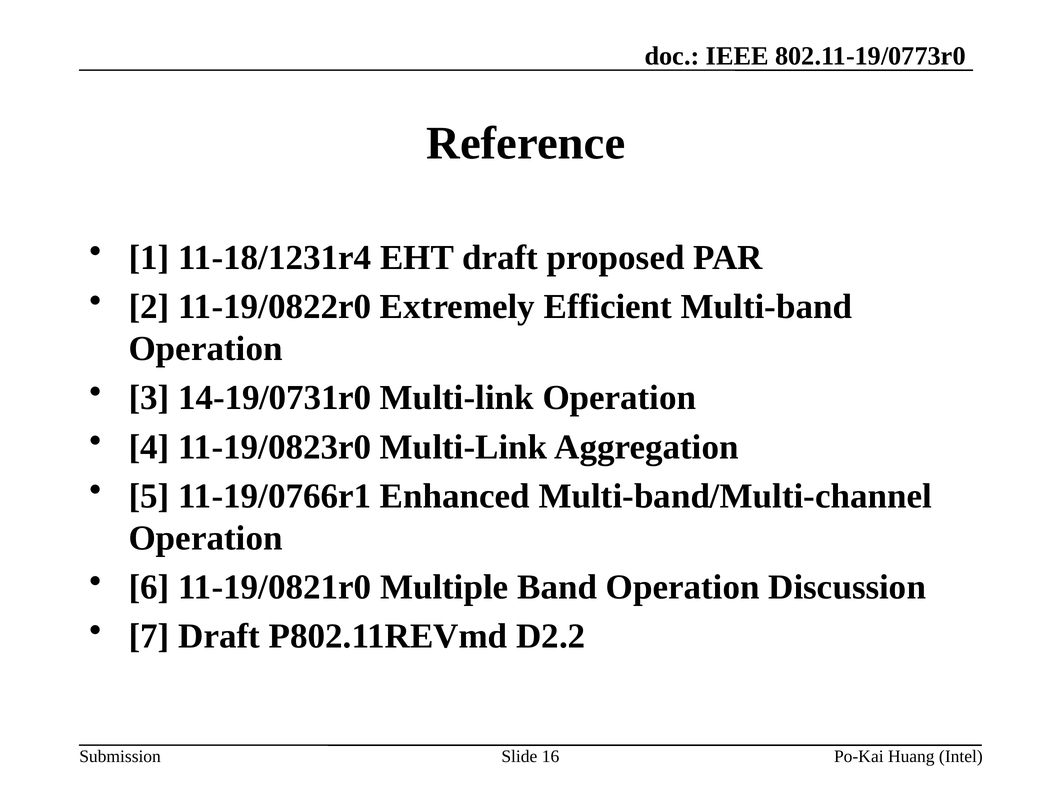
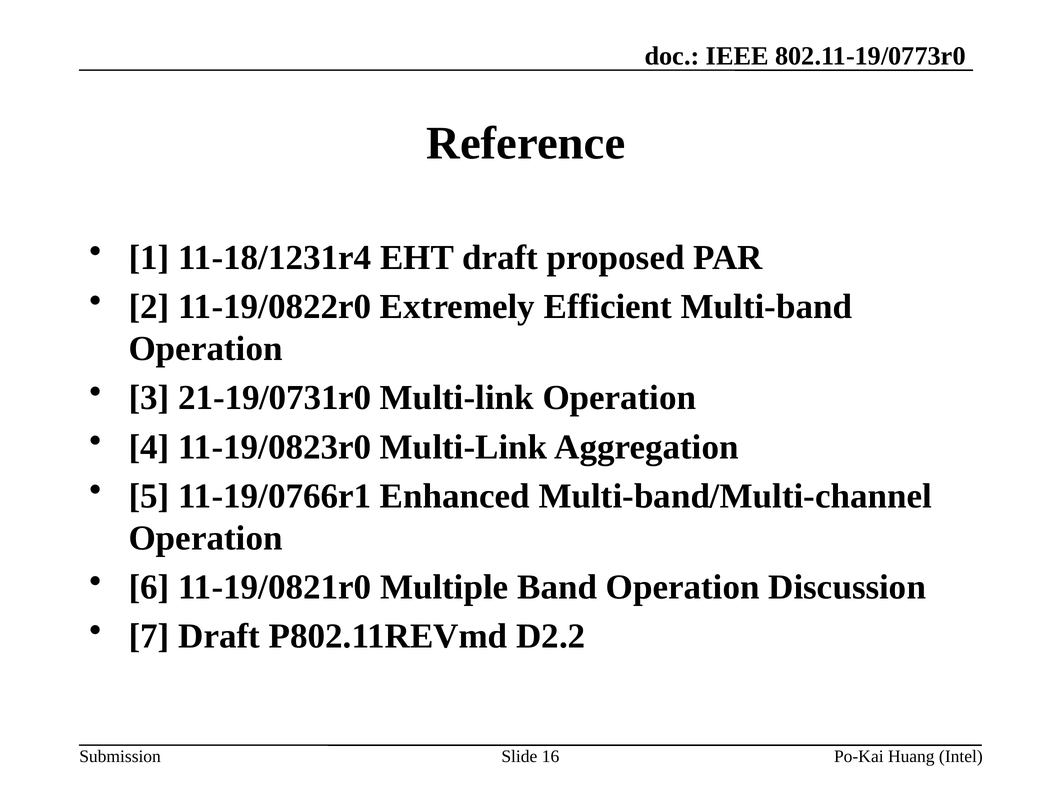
14-19/0731r0: 14-19/0731r0 -> 21-19/0731r0 (275, 398)
